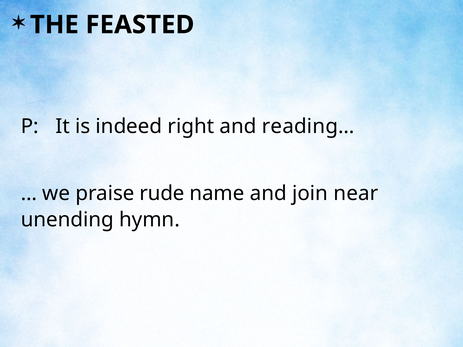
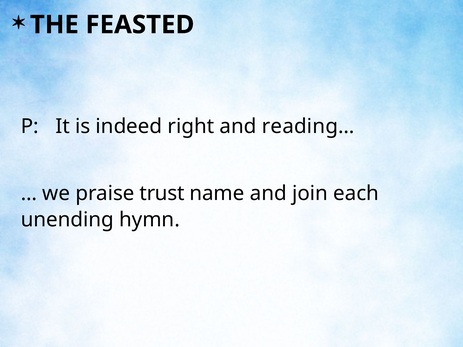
rude: rude -> trust (162, 194)
near: near -> each (356, 194)
